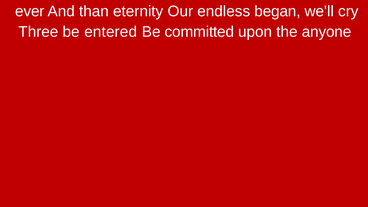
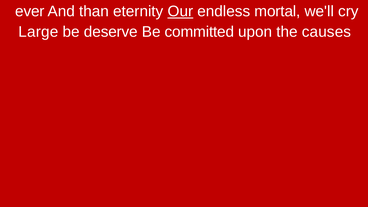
Our underline: none -> present (180, 11)
began: began -> mortal (277, 11)
Three: Three -> Large (38, 32)
entered: entered -> deserve (111, 32)
anyone: anyone -> causes (326, 32)
